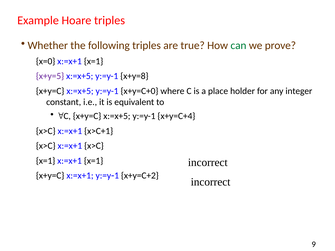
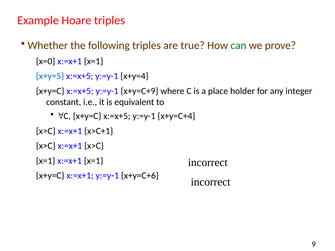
x+y=5 colour: purple -> blue (50, 76)
x+y=8: x+y=8 -> x+y=4 (134, 76)
x+y=C+0: x+y=C+0 -> x+y=C+9 (139, 91)
x+y=C+2: x+y=C+2 -> x+y=C+6 (140, 176)
